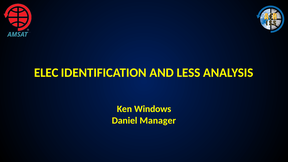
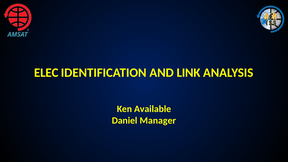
LESS: LESS -> LINK (189, 73)
Windows: Windows -> Available (153, 109)
